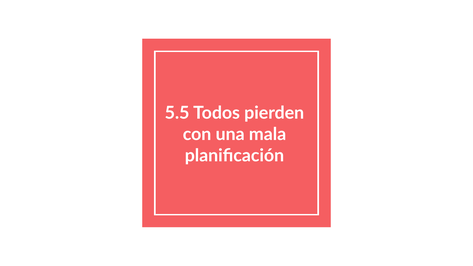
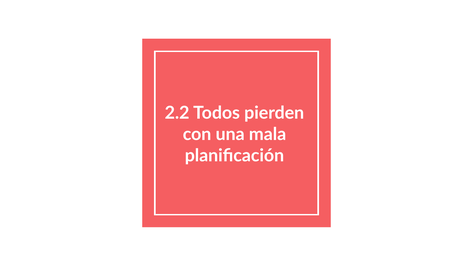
5.5: 5.5 -> 2.2 (177, 113)
